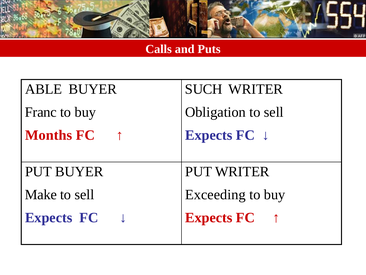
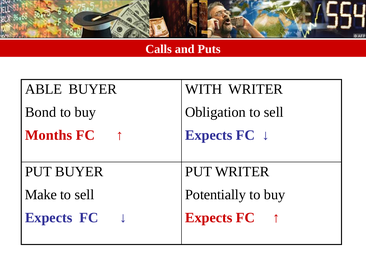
SUCH: SUCH -> WITH (204, 89)
Franc: Franc -> Bond (41, 112)
Exceeding: Exceeding -> Potentially (216, 194)
